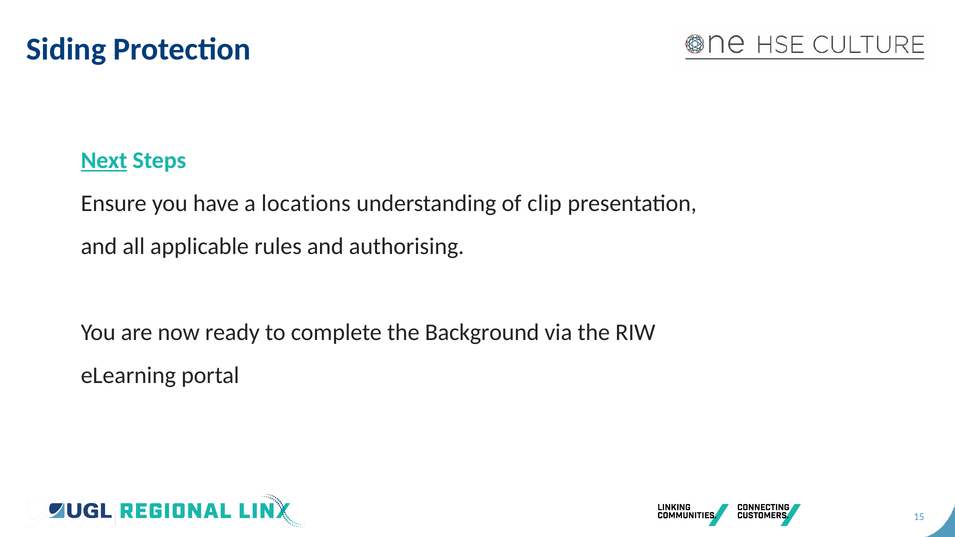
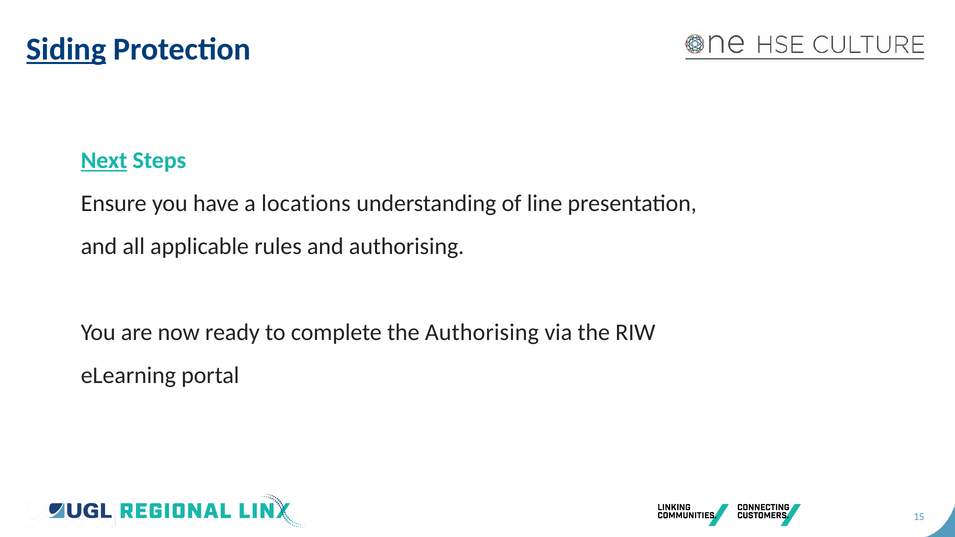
Siding underline: none -> present (66, 49)
clip: clip -> line (545, 204)
the Background: Background -> Authorising (482, 333)
